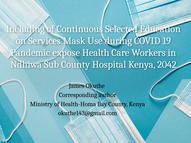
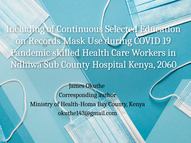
Services: Services -> Records (44, 41)
expose: expose -> skilled (66, 53)
2042: 2042 -> 2060 (167, 65)
